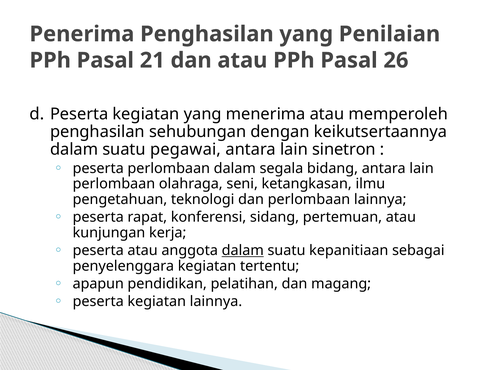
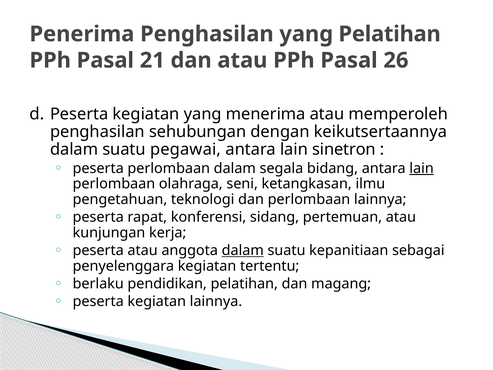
yang Penilaian: Penilaian -> Pelatihan (390, 34)
lain underline: none -> present (422, 168)
apapun: apapun -> berlaku (98, 284)
